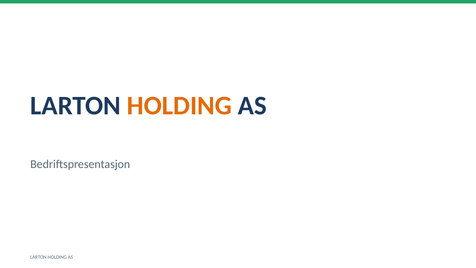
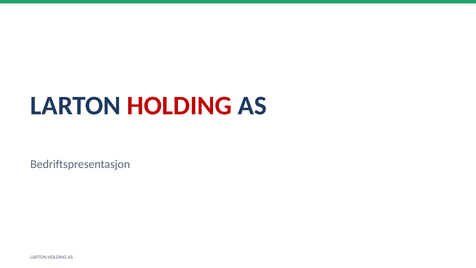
HOLDING colour: orange -> red (179, 106)
